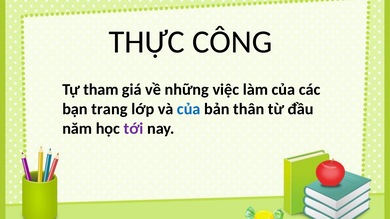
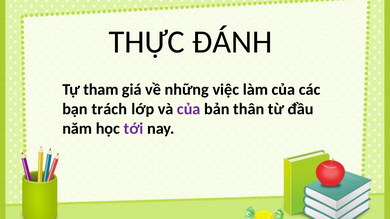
CÔNG: CÔNG -> ĐÁNH (232, 42)
trang: trang -> trách (109, 109)
của colour: blue -> purple (189, 109)
